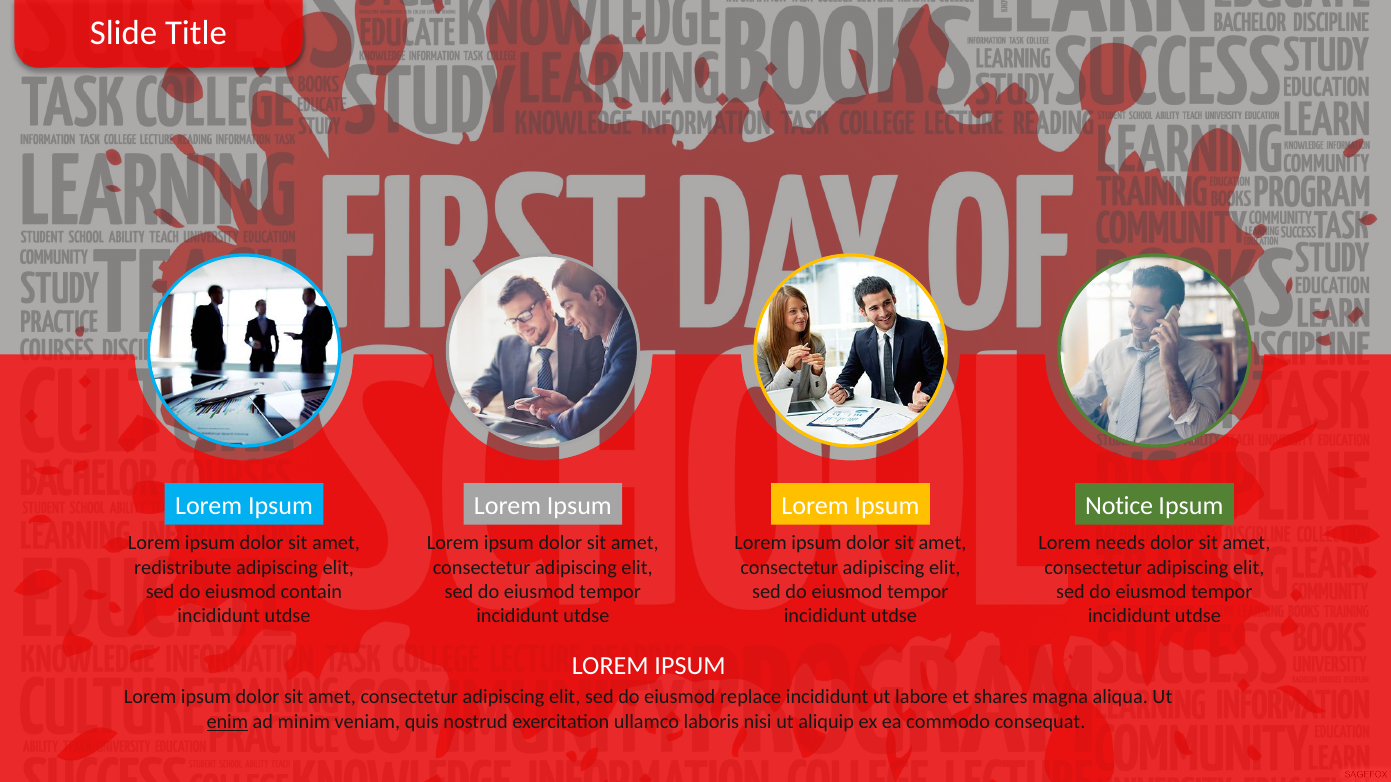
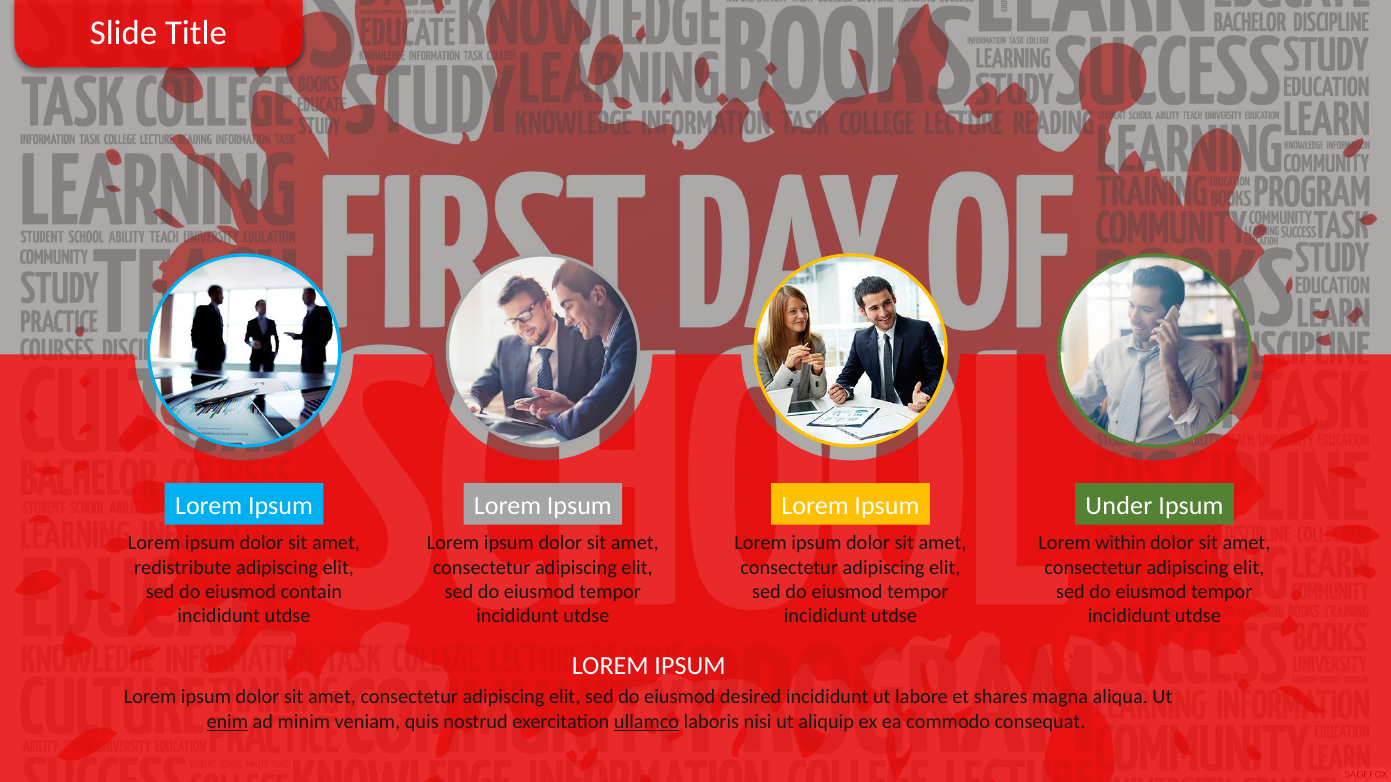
Notice: Notice -> Under (1119, 506)
needs: needs -> within (1121, 543)
replace: replace -> desired (751, 698)
ullamco underline: none -> present (647, 722)
